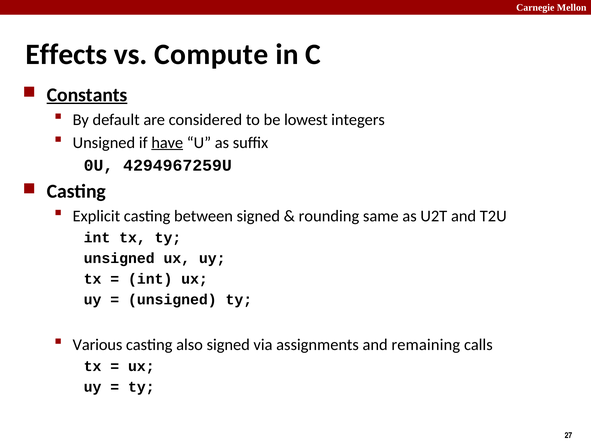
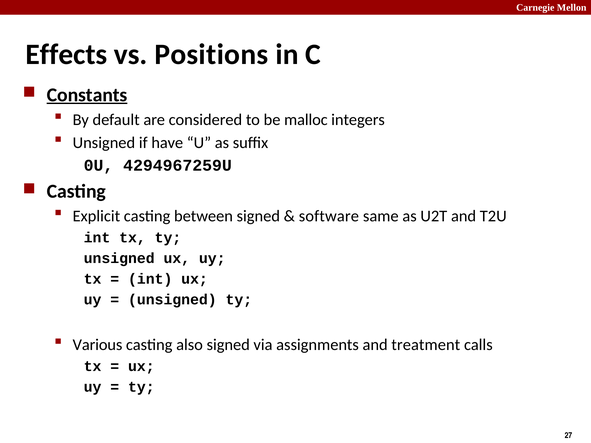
Compute: Compute -> Positions (211, 54)
lowest: lowest -> malloc (306, 120)
have underline: present -> none (167, 143)
rounding: rounding -> software (329, 216)
remaining: remaining -> treatment (426, 345)
